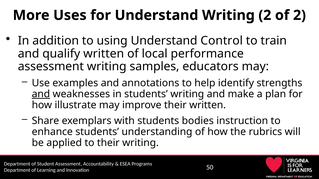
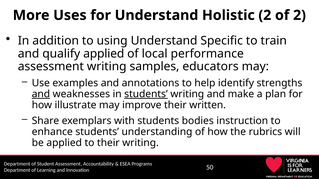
Understand Writing: Writing -> Holistic (228, 15)
Control: Control -> Specific (222, 41)
qualify written: written -> applied (104, 54)
students underline: none -> present (146, 94)
